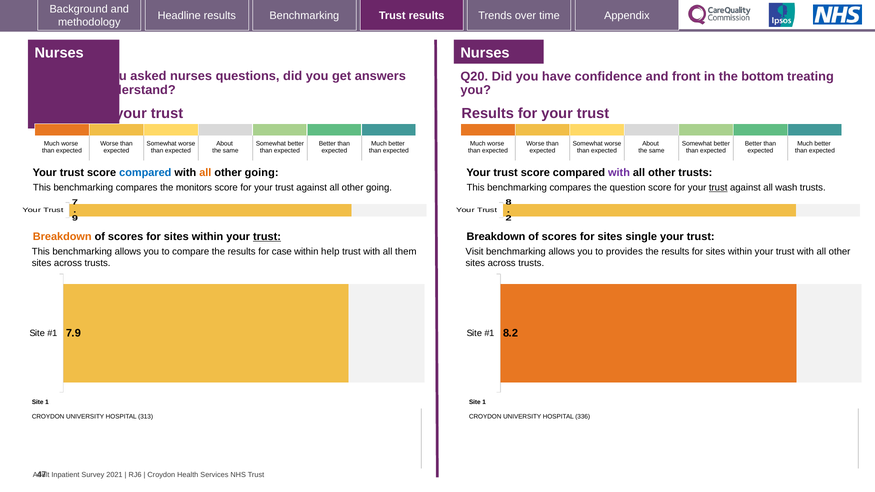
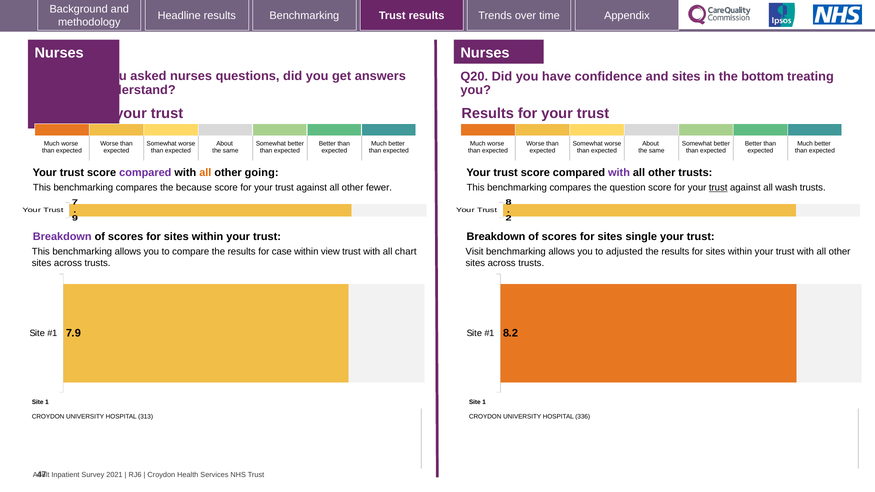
and front: front -> sites (686, 76)
compared colour: blue -> purple (145, 173)
monitors: monitors -> because (194, 188)
against all other going: going -> fewer (379, 188)
Breakdown colour: orange -> purple (62, 237)
trust underline: present -> none (267, 237)
help: help -> view (330, 252)
them: them -> chart (406, 252)
provides: provides -> adjusted (624, 252)
